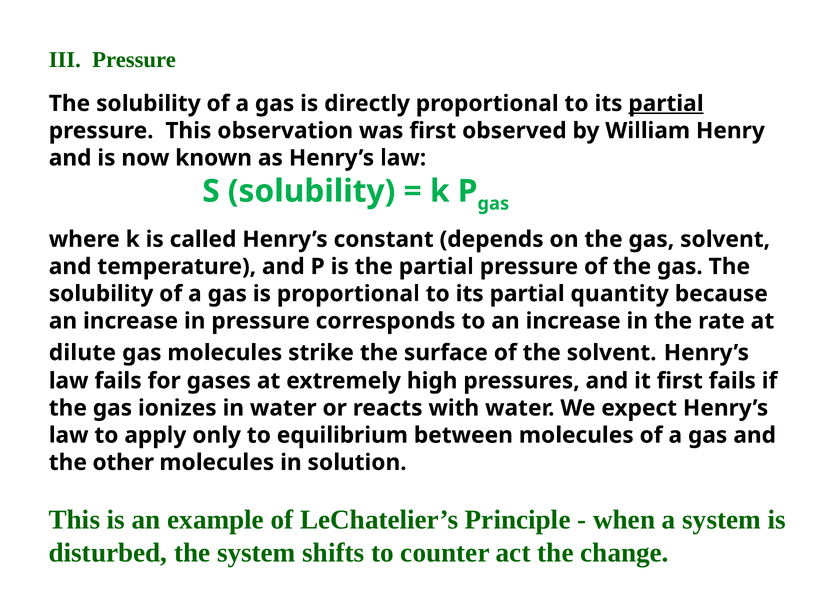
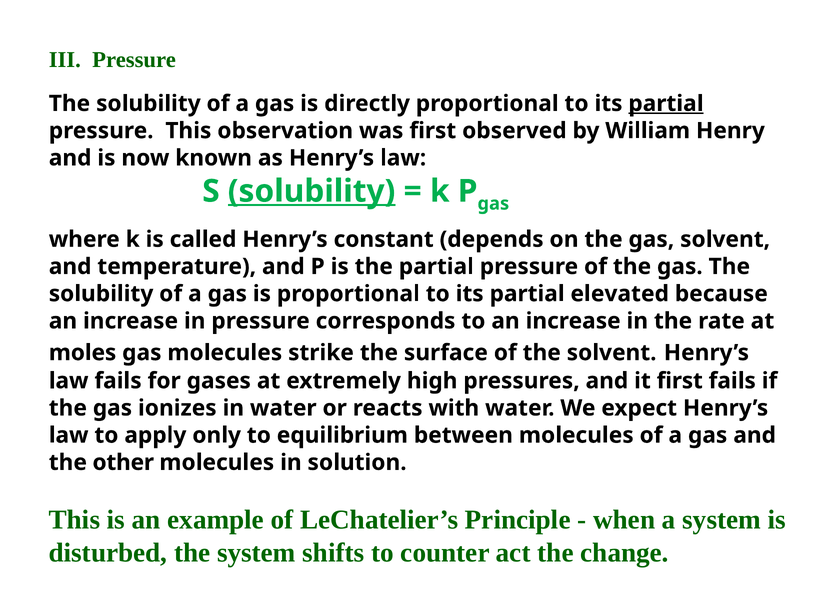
solubility underline: none -> present (312, 191)
quantity: quantity -> elevated (620, 294)
dilute: dilute -> moles (83, 353)
